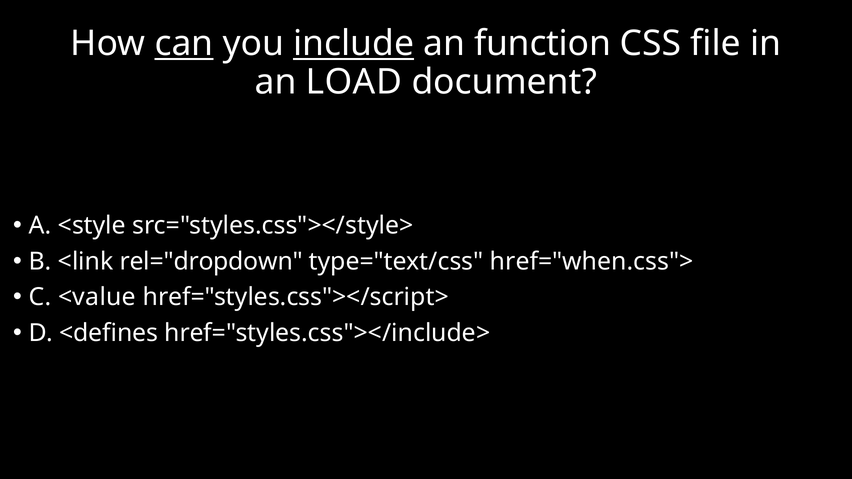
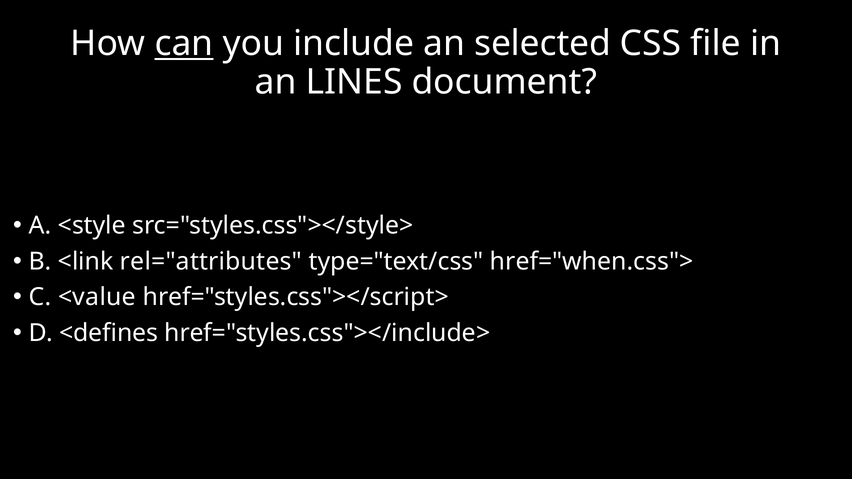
include underline: present -> none (354, 44)
function: function -> selected (543, 44)
LOAD: LOAD -> LINES (354, 82)
rel="dropdown: rel="dropdown -> rel="attributes (211, 262)
